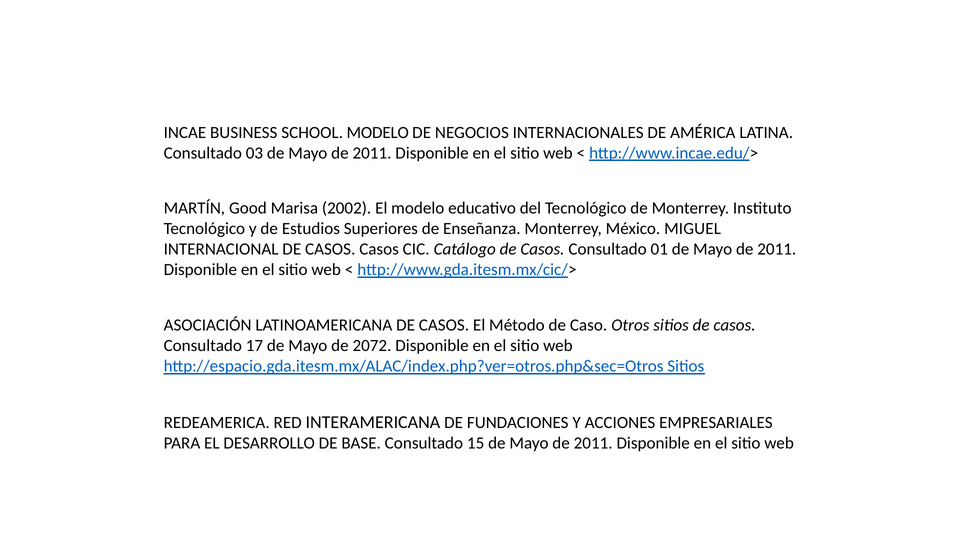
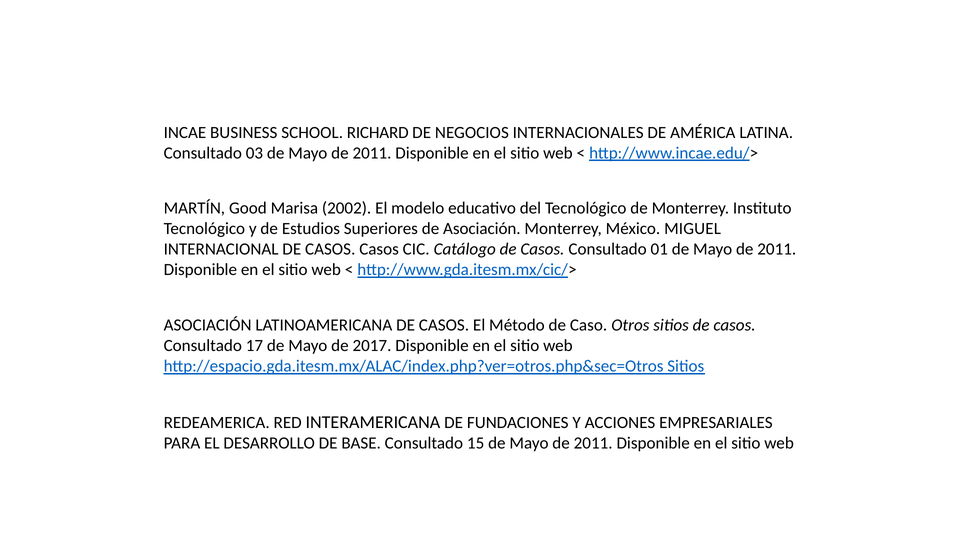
SCHOOL MODELO: MODELO -> RICHARD (378, 132)
de Enseñanza: Enseñanza -> Asociación (482, 229)
2072: 2072 -> 2017 (372, 346)
